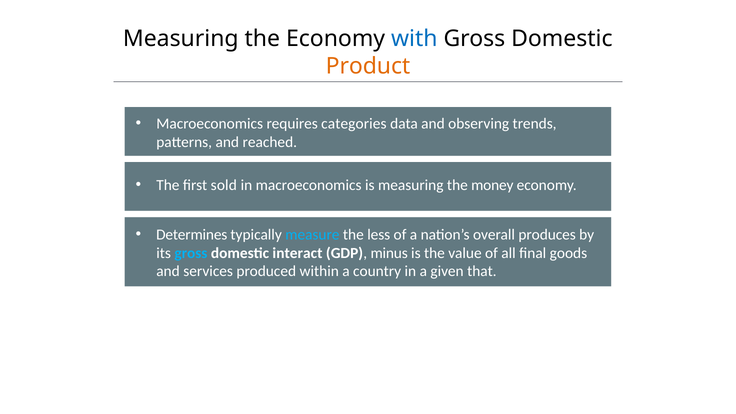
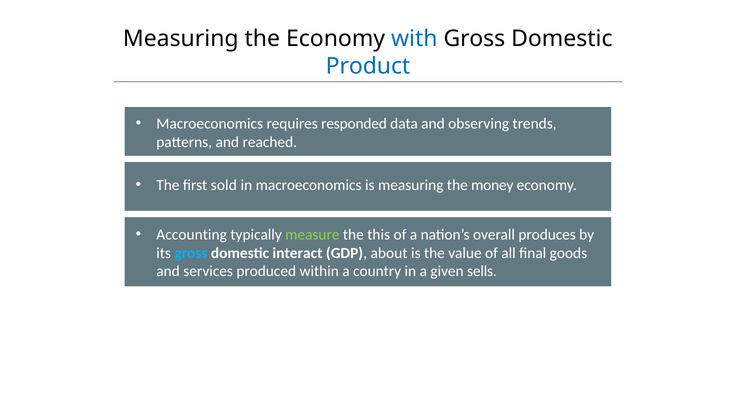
Product colour: orange -> blue (368, 66)
categories: categories -> responded (354, 124)
Determines: Determines -> Accounting (192, 235)
measure colour: light blue -> light green (312, 235)
less: less -> this (379, 235)
minus: minus -> about (389, 253)
that: that -> sells (482, 271)
